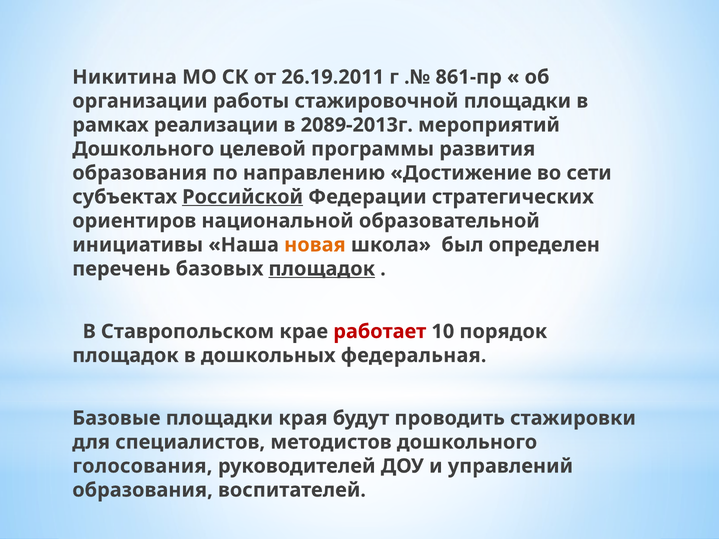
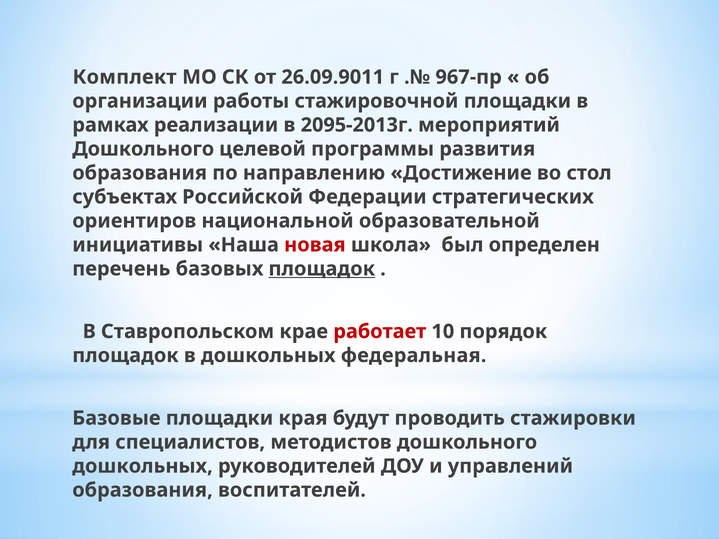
Никитина: Никитина -> Комплект (125, 77)
26.19.2011: 26.19.2011 -> 26.09.9011 (333, 77)
861-пр: 861-пр -> 967-пр (469, 77)
2089-2013г: 2089-2013г -> 2095-2013г (357, 125)
сети: сети -> стол (589, 173)
Российской underline: present -> none (243, 197)
новая colour: orange -> red (315, 245)
голосования: голосования -> дошкольных (143, 466)
